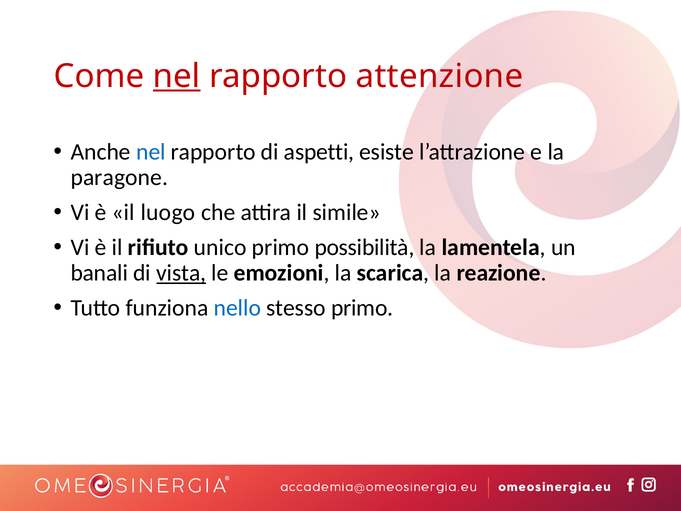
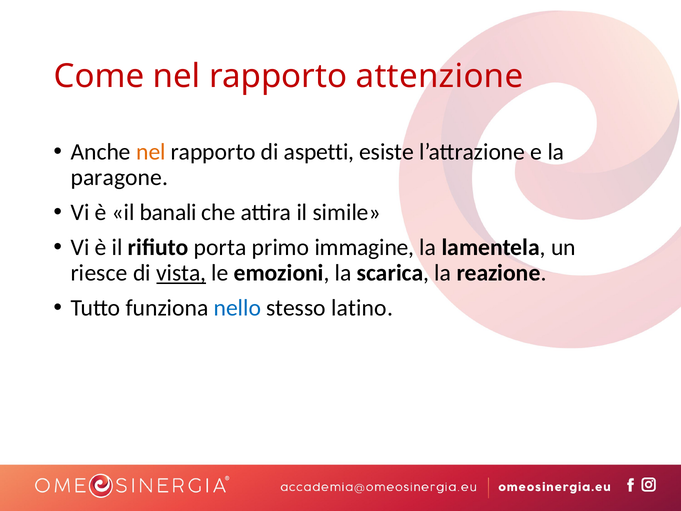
nel underline: present -> none (177, 76)
nel colour: blue -> orange (151, 152)
luogo: luogo -> banali (168, 212)
unico: unico -> porta (220, 247)
possibilità: possibilità -> immagine (364, 247)
banali: banali -> riesce (99, 273)
stesso primo: primo -> latino (362, 308)
